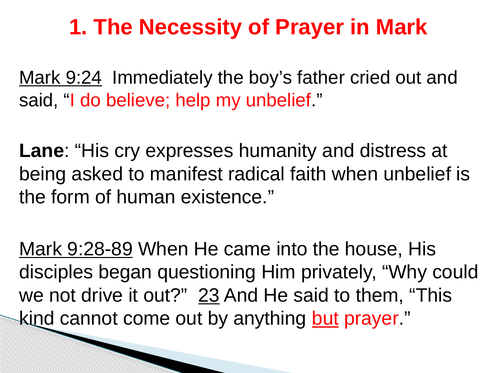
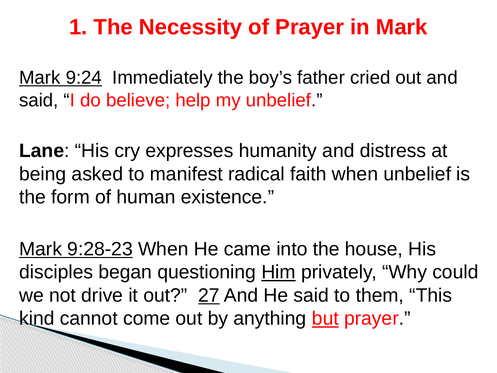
9:28-89: 9:28-89 -> 9:28-23 (100, 249)
Him underline: none -> present (279, 272)
23: 23 -> 27 (209, 295)
